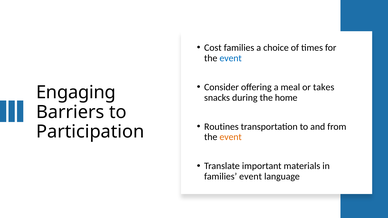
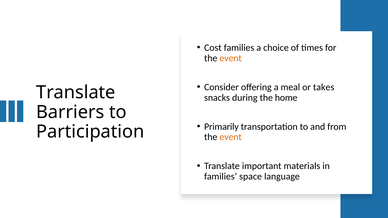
event colour: blue -> orange (231, 58)
Engaging: Engaging -> Translate (76, 93)
Routines: Routines -> Primarily (221, 127)
families event: event -> space (251, 177)
